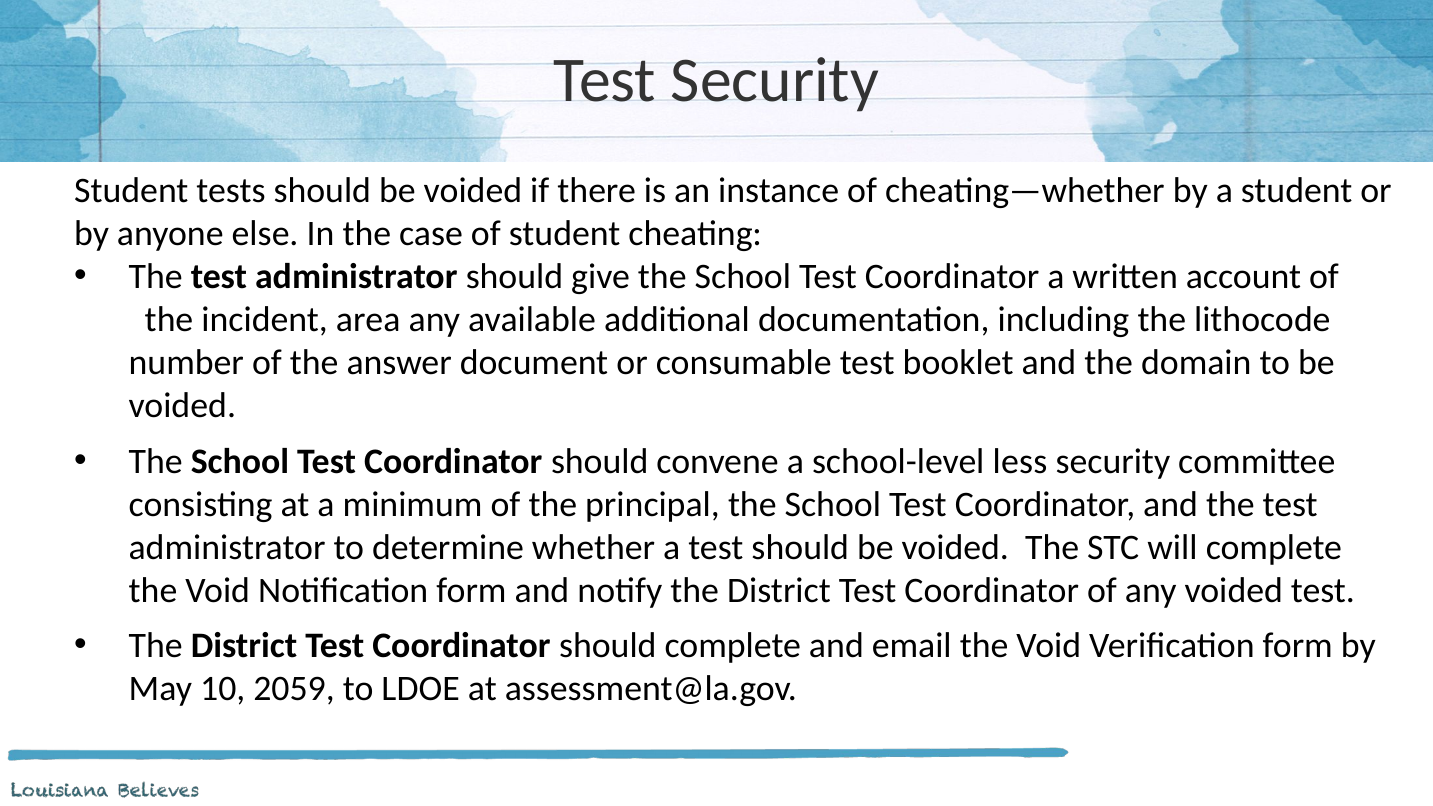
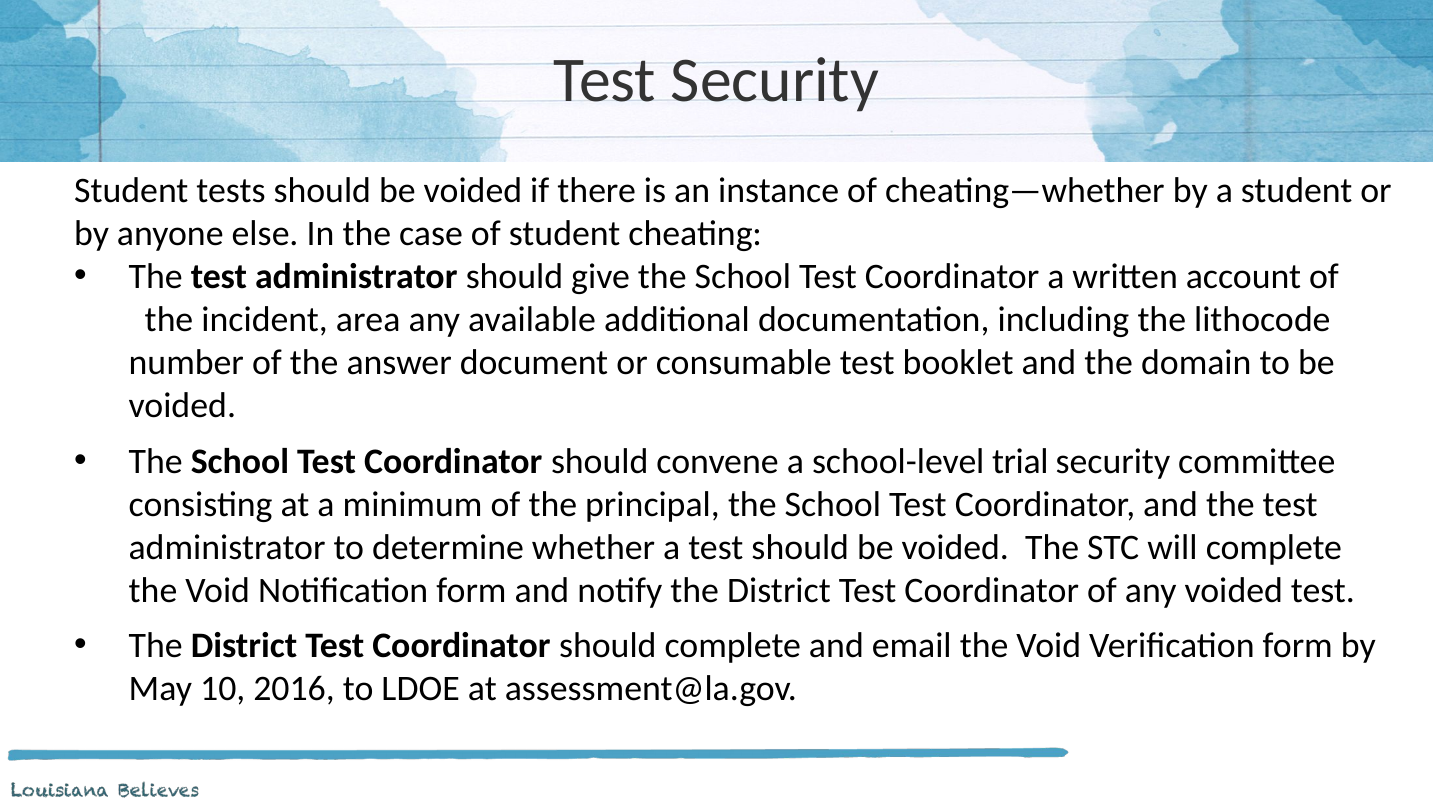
less: less -> trial (1020, 461)
2059: 2059 -> 2016 (294, 689)
